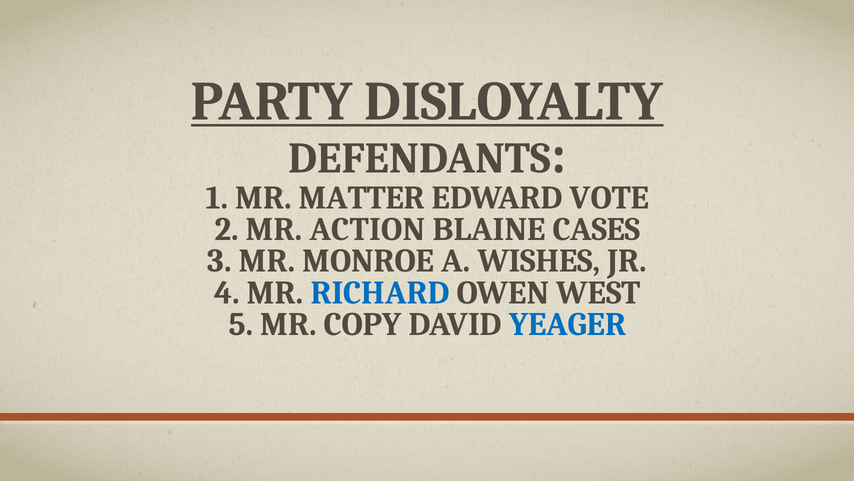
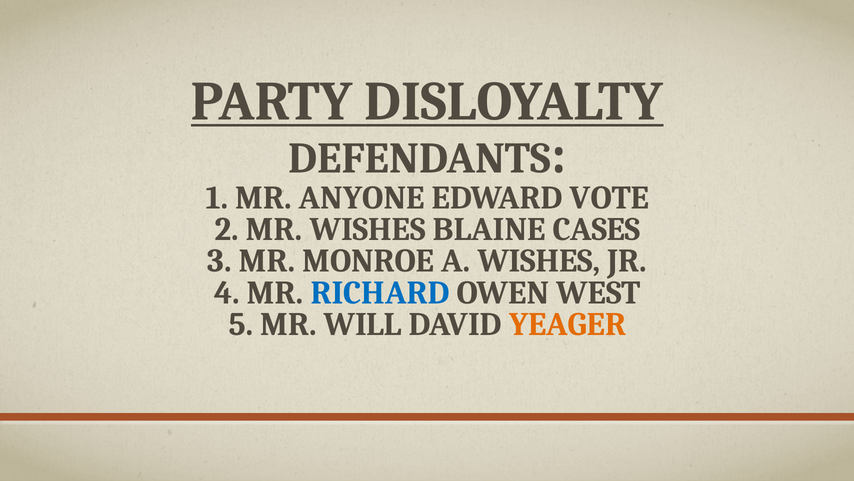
MATTER: MATTER -> ANYONE (362, 198)
MR ACTION: ACTION -> WISHES (368, 229)
COPY: COPY -> WILL (363, 324)
YEAGER colour: blue -> orange (568, 324)
